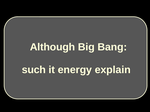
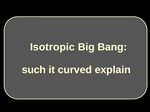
Although: Although -> Isotropic (52, 47)
energy: energy -> curved (75, 70)
